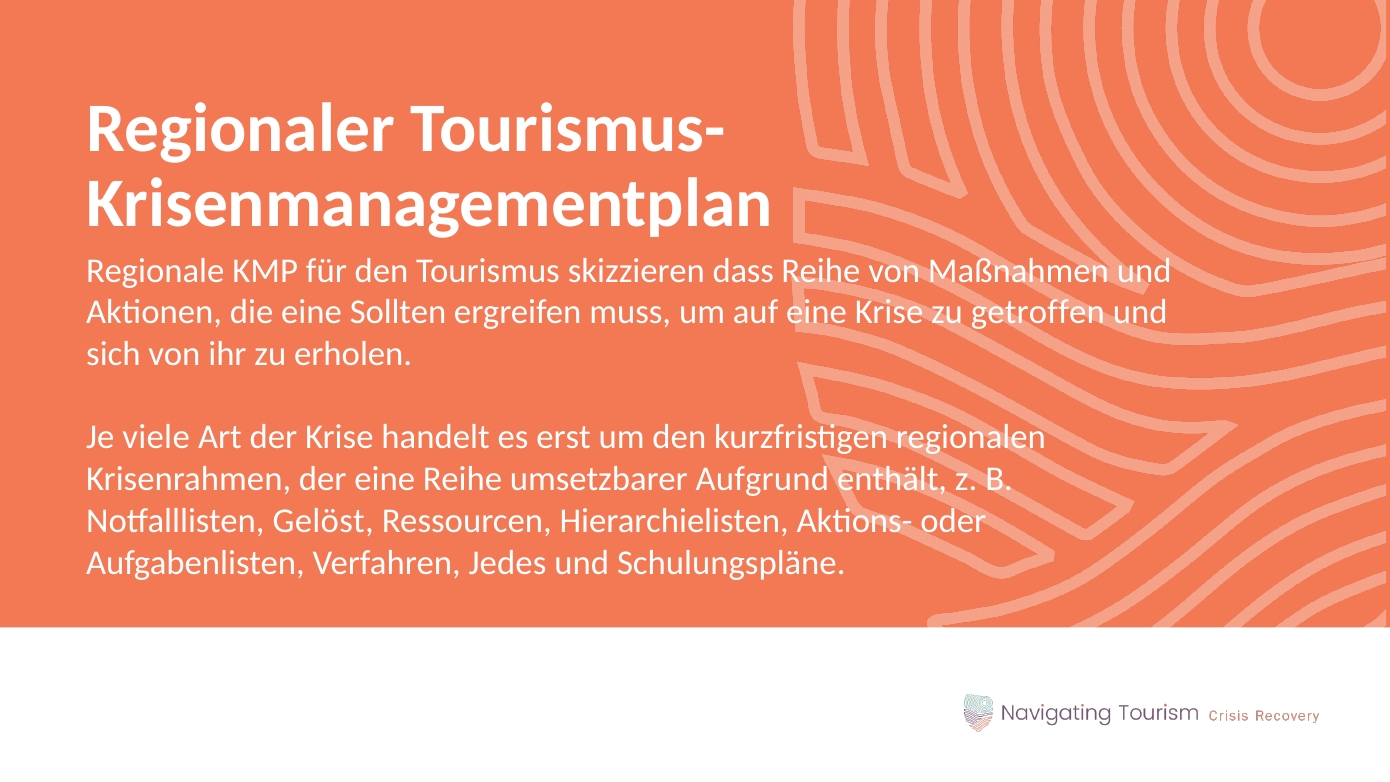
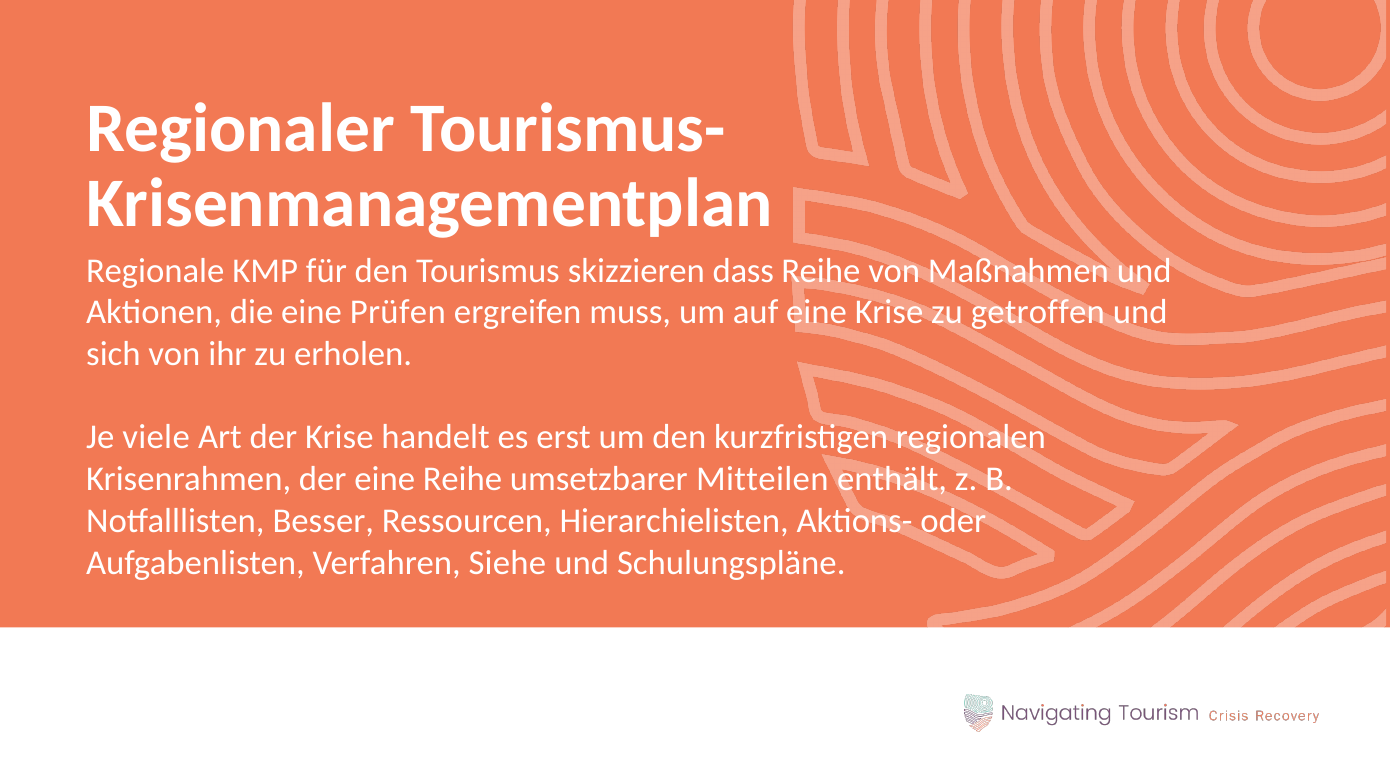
Sollten: Sollten -> Prüfen (398, 312)
Aufgrund: Aufgrund -> Mitteilen (762, 479)
Gelöst: Gelöst -> Besser (323, 521)
Jedes: Jedes -> Siehe (507, 563)
